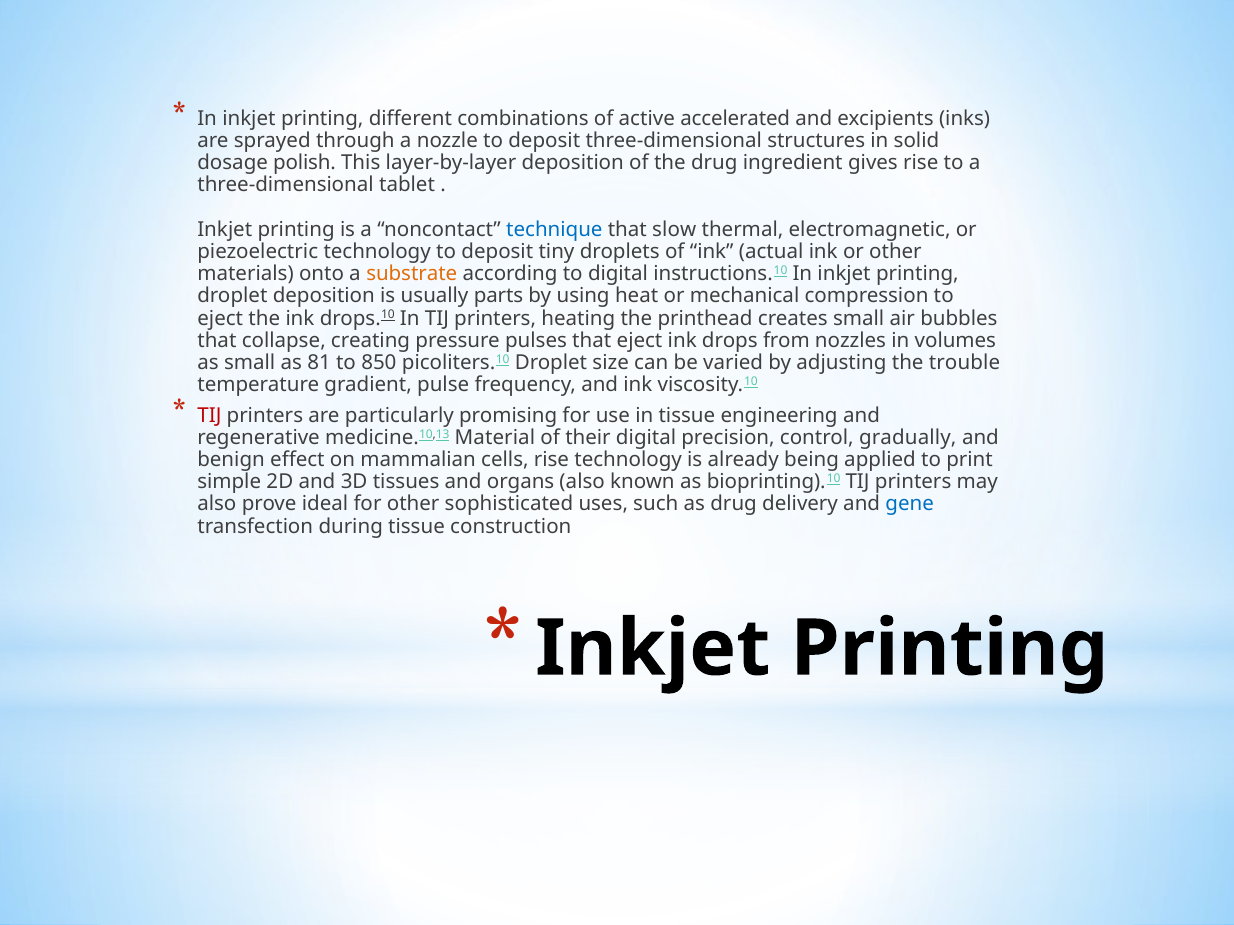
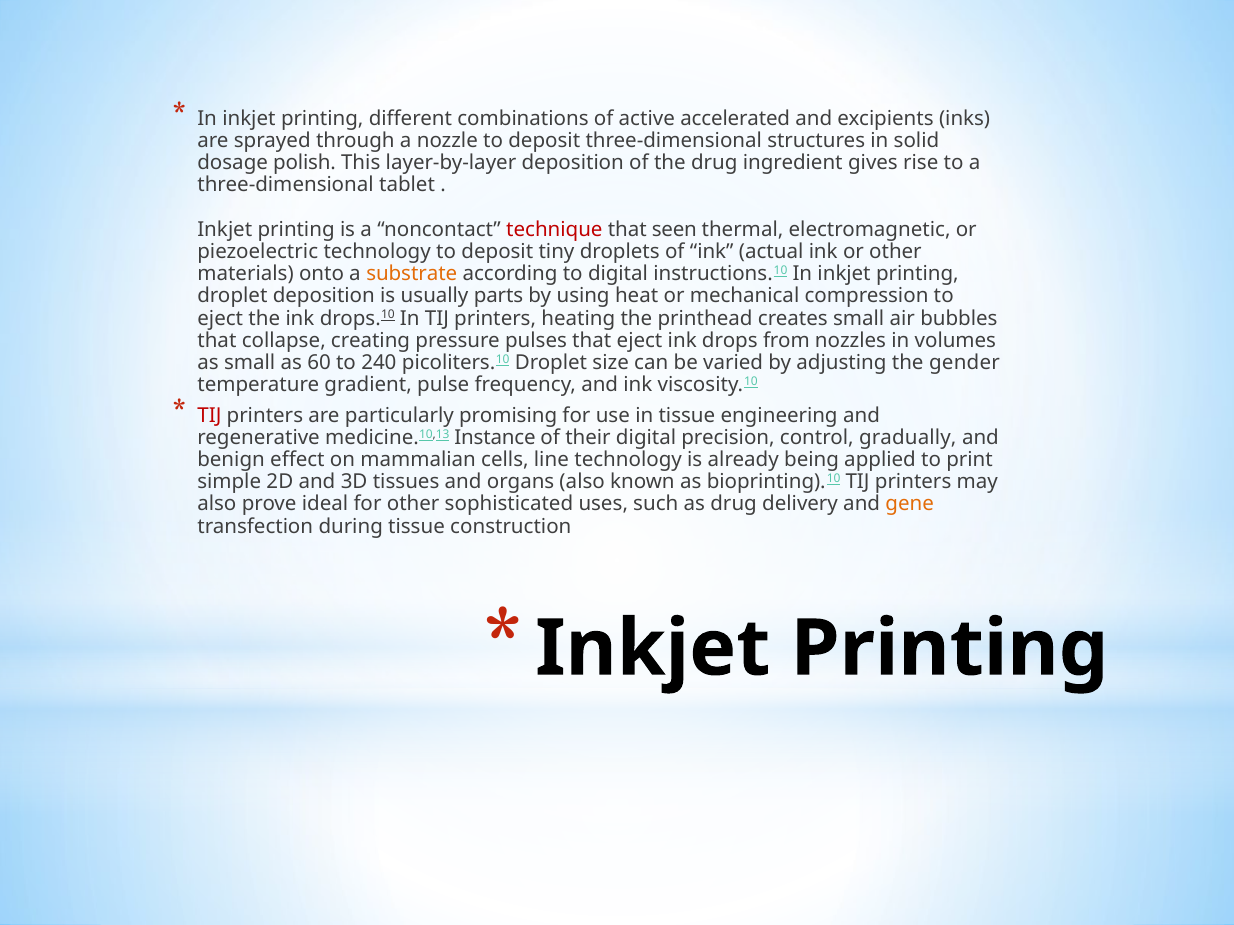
technique colour: blue -> red (554, 230)
slow: slow -> seen (674, 230)
81: 81 -> 60 (319, 363)
850: 850 -> 240 (379, 363)
trouble: trouble -> gender (964, 363)
Material: Material -> Instance (495, 438)
cells rise: rise -> line (551, 460)
gene colour: blue -> orange (910, 504)
